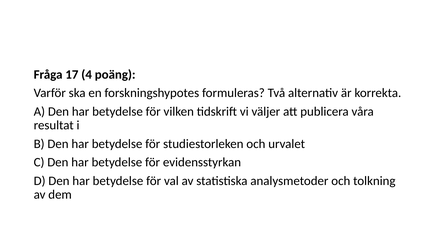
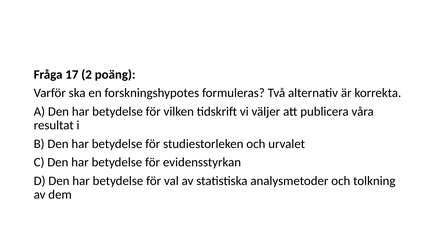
4: 4 -> 2 (87, 75)
